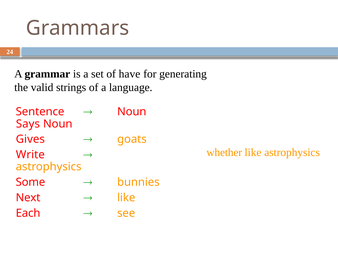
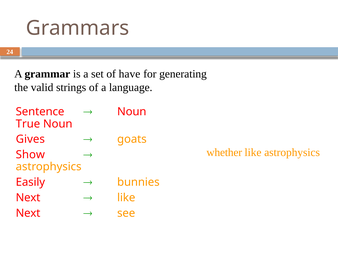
Says: Says -> True (28, 124)
Write: Write -> Show (30, 155)
Some: Some -> Easily (30, 183)
Each: Each -> Next (28, 213)
